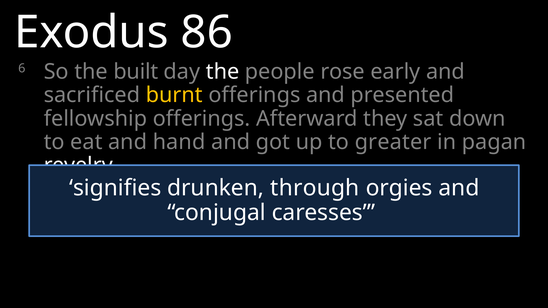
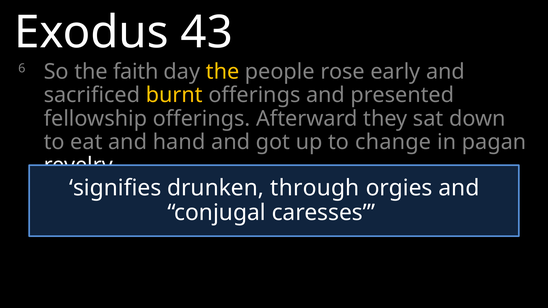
86: 86 -> 43 (207, 33)
built: built -> faith (136, 72)
the colour: white -> yellow (223, 72)
greater: greater -> change (393, 142)
